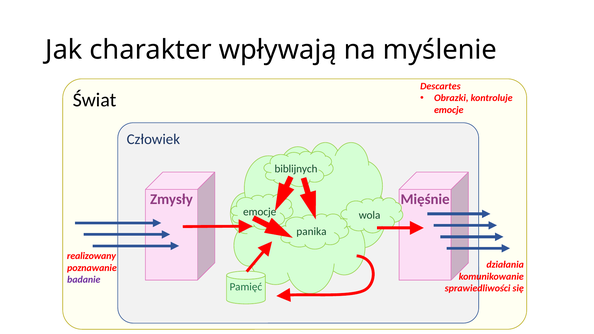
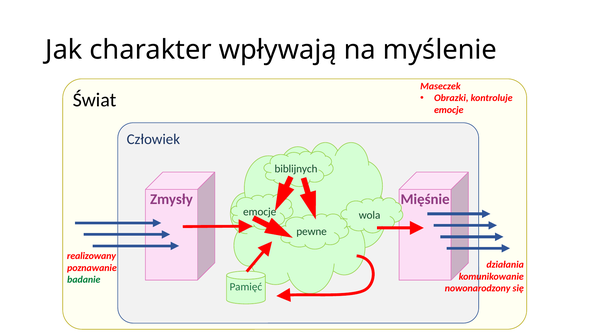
Descartes: Descartes -> Maseczek (440, 86)
panika: panika -> pewne (312, 231)
badanie colour: purple -> green (84, 280)
sprawiedliwości: sprawiedliwości -> nowonarodzony (478, 288)
